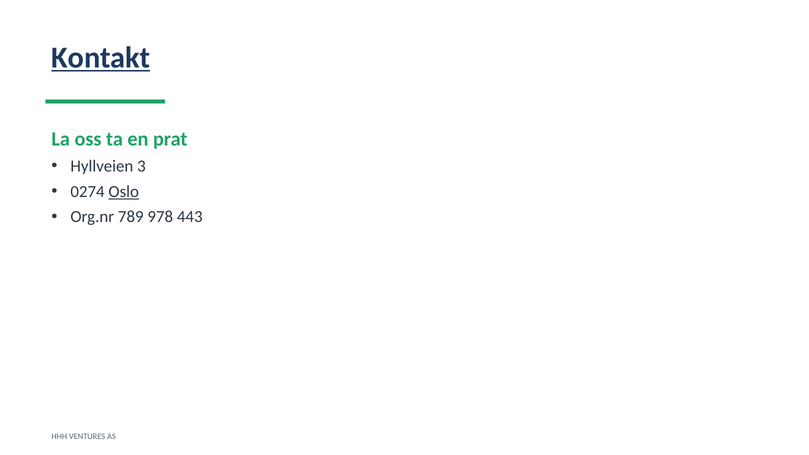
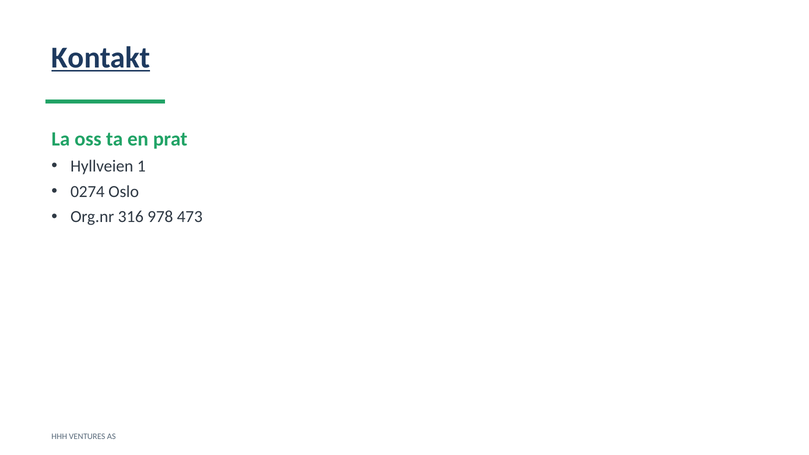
3: 3 -> 1 (141, 166)
Oslo underline: present -> none (124, 192)
789: 789 -> 316 (131, 217)
443: 443 -> 473 (190, 217)
